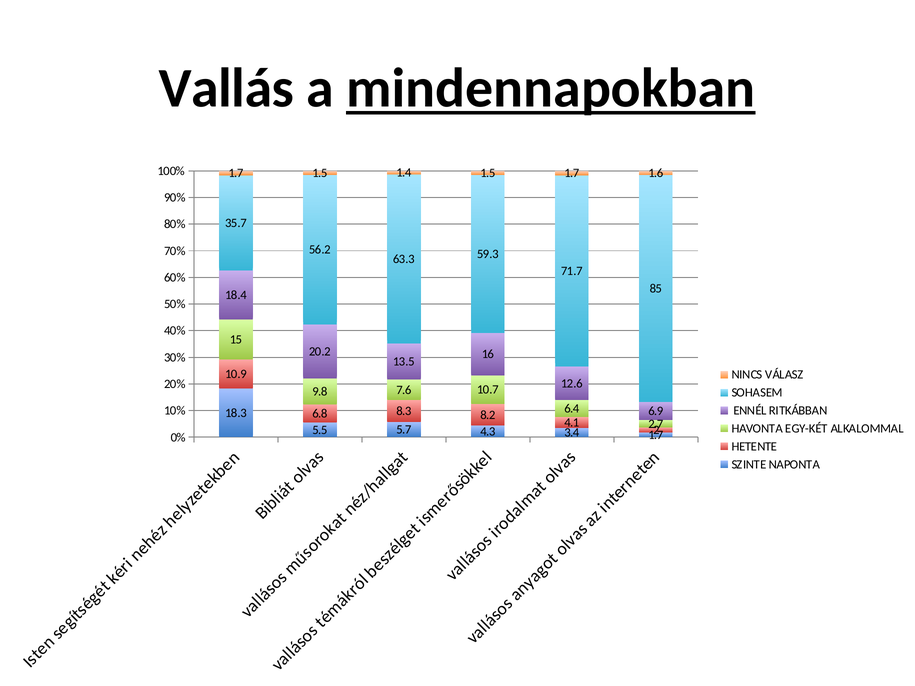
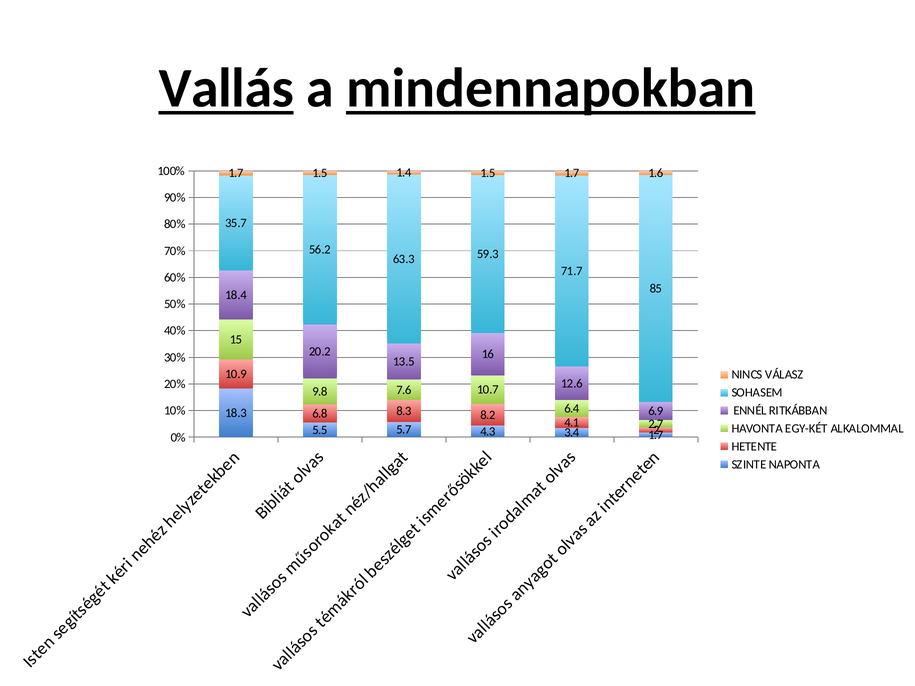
Vallás underline: none -> present (226, 89)
